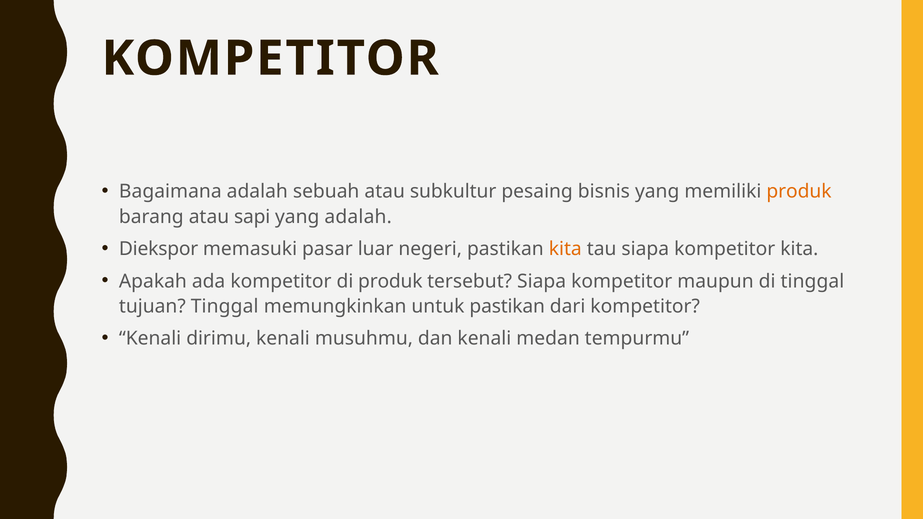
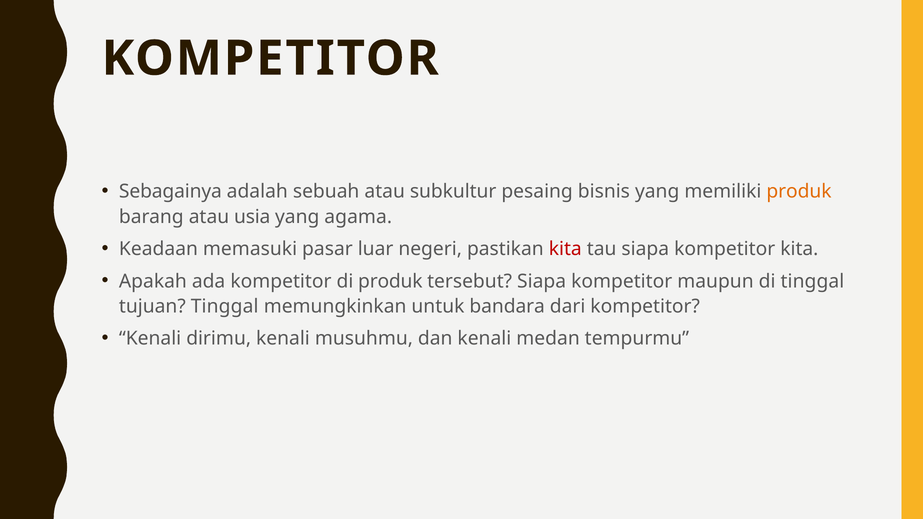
Bagaimana: Bagaimana -> Sebagainya (170, 192)
sapi: sapi -> usia (252, 217)
yang adalah: adalah -> agama (358, 217)
Diekspor: Diekspor -> Keadaan (158, 249)
kita colour: orange -> red (565, 249)
untuk pastikan: pastikan -> bandara (507, 307)
